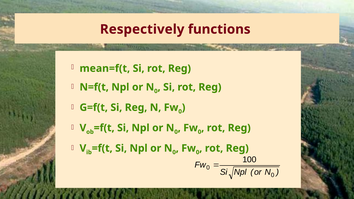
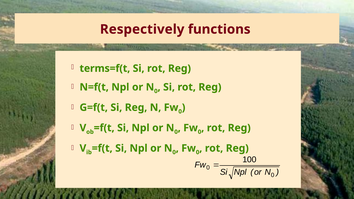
mean=f(t: mean=f(t -> terms=f(t (105, 68)
